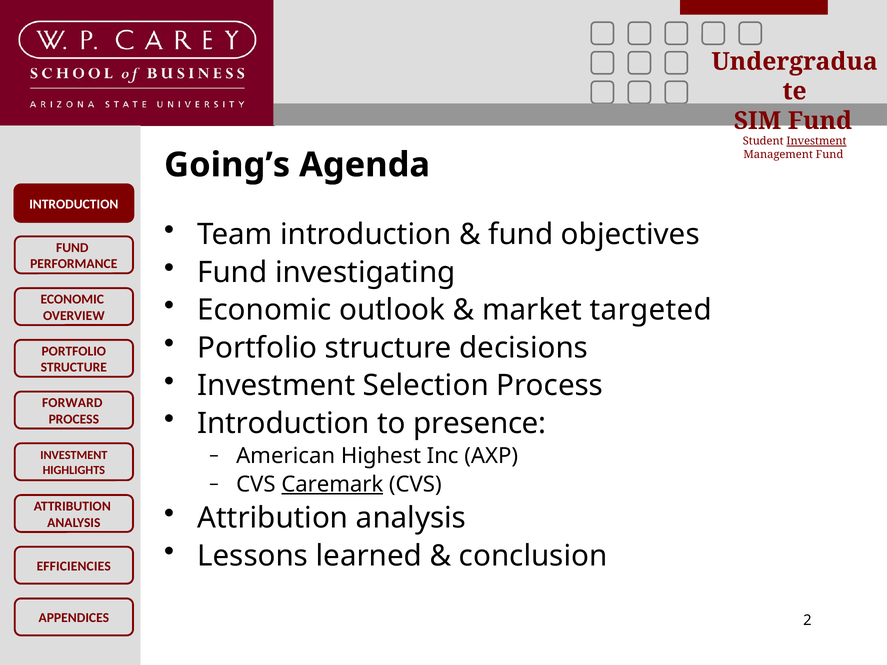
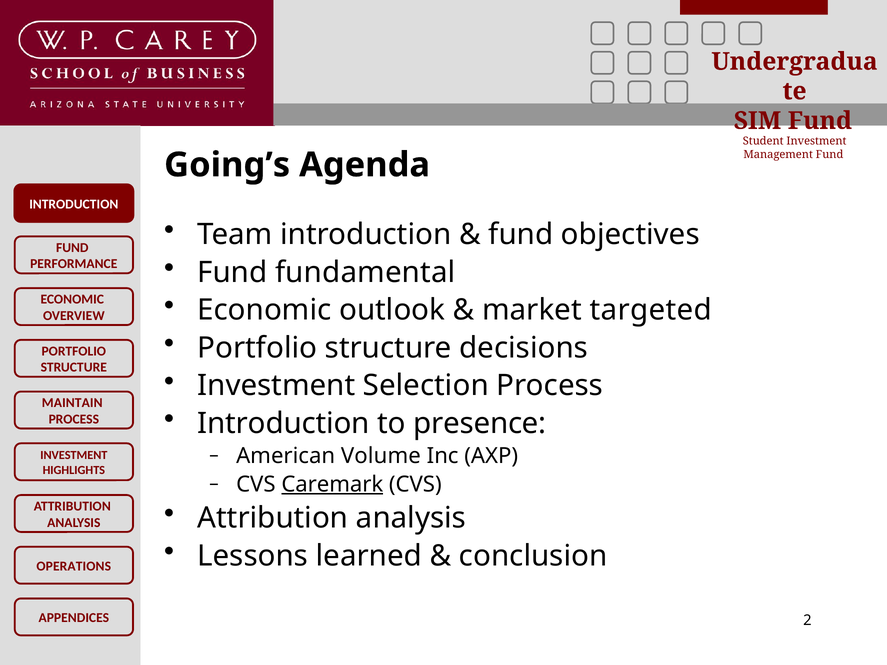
Investment underline: present -> none (816, 141)
investigating: investigating -> fundamental (365, 272)
FORWARD: FORWARD -> MAINTAIN (72, 403)
Highest: Highest -> Volume (381, 456)
EFFICIENCIES: EFFICIENCIES -> OPERATIONS (74, 566)
